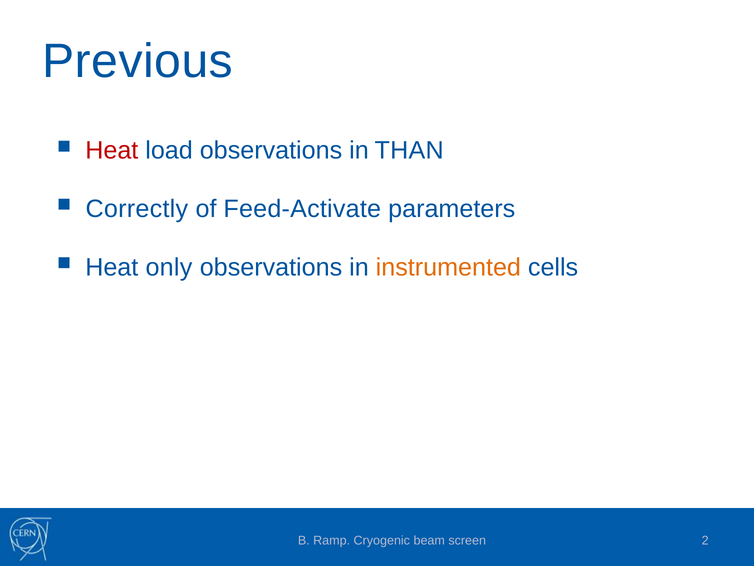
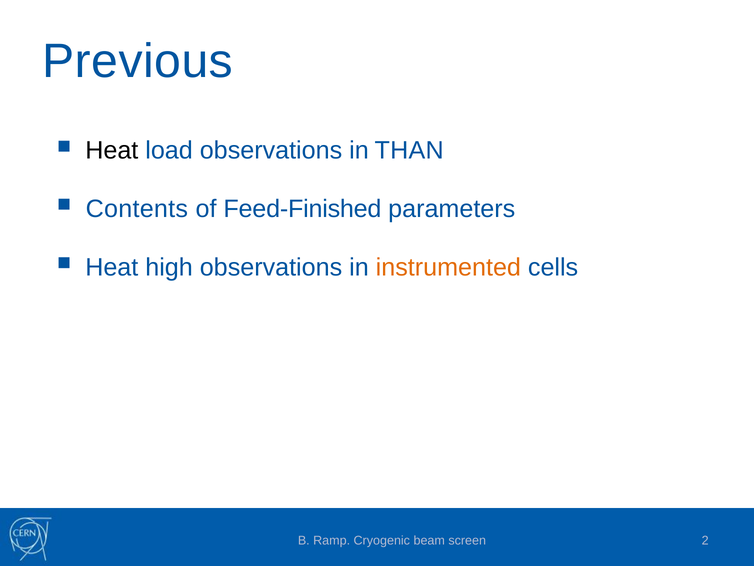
Heat colour: red -> black (112, 150)
Correctly: Correctly -> Contents (137, 209)
Feed-Activate: Feed-Activate -> Feed-Finished (302, 209)
only: only -> high (169, 267)
